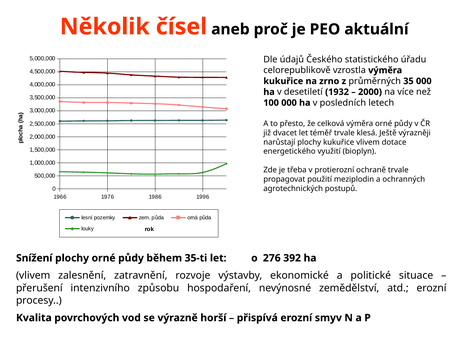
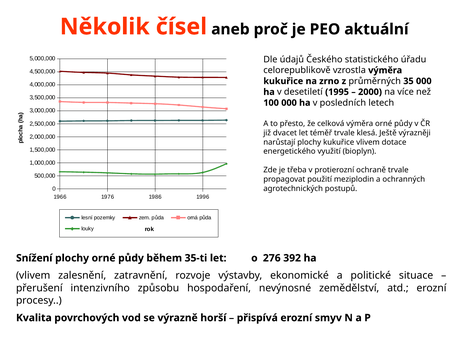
1932: 1932 -> 1995 (337, 92)
